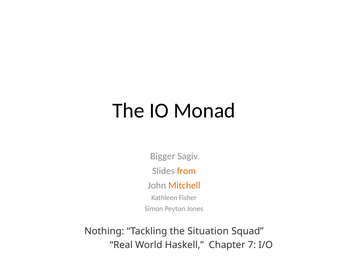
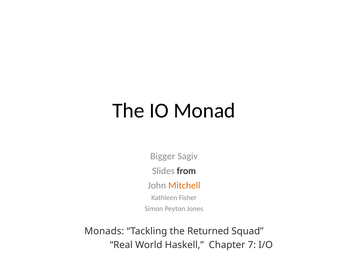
from colour: orange -> black (186, 171)
Nothing: Nothing -> Monads (104, 231)
Situation: Situation -> Returned (208, 231)
